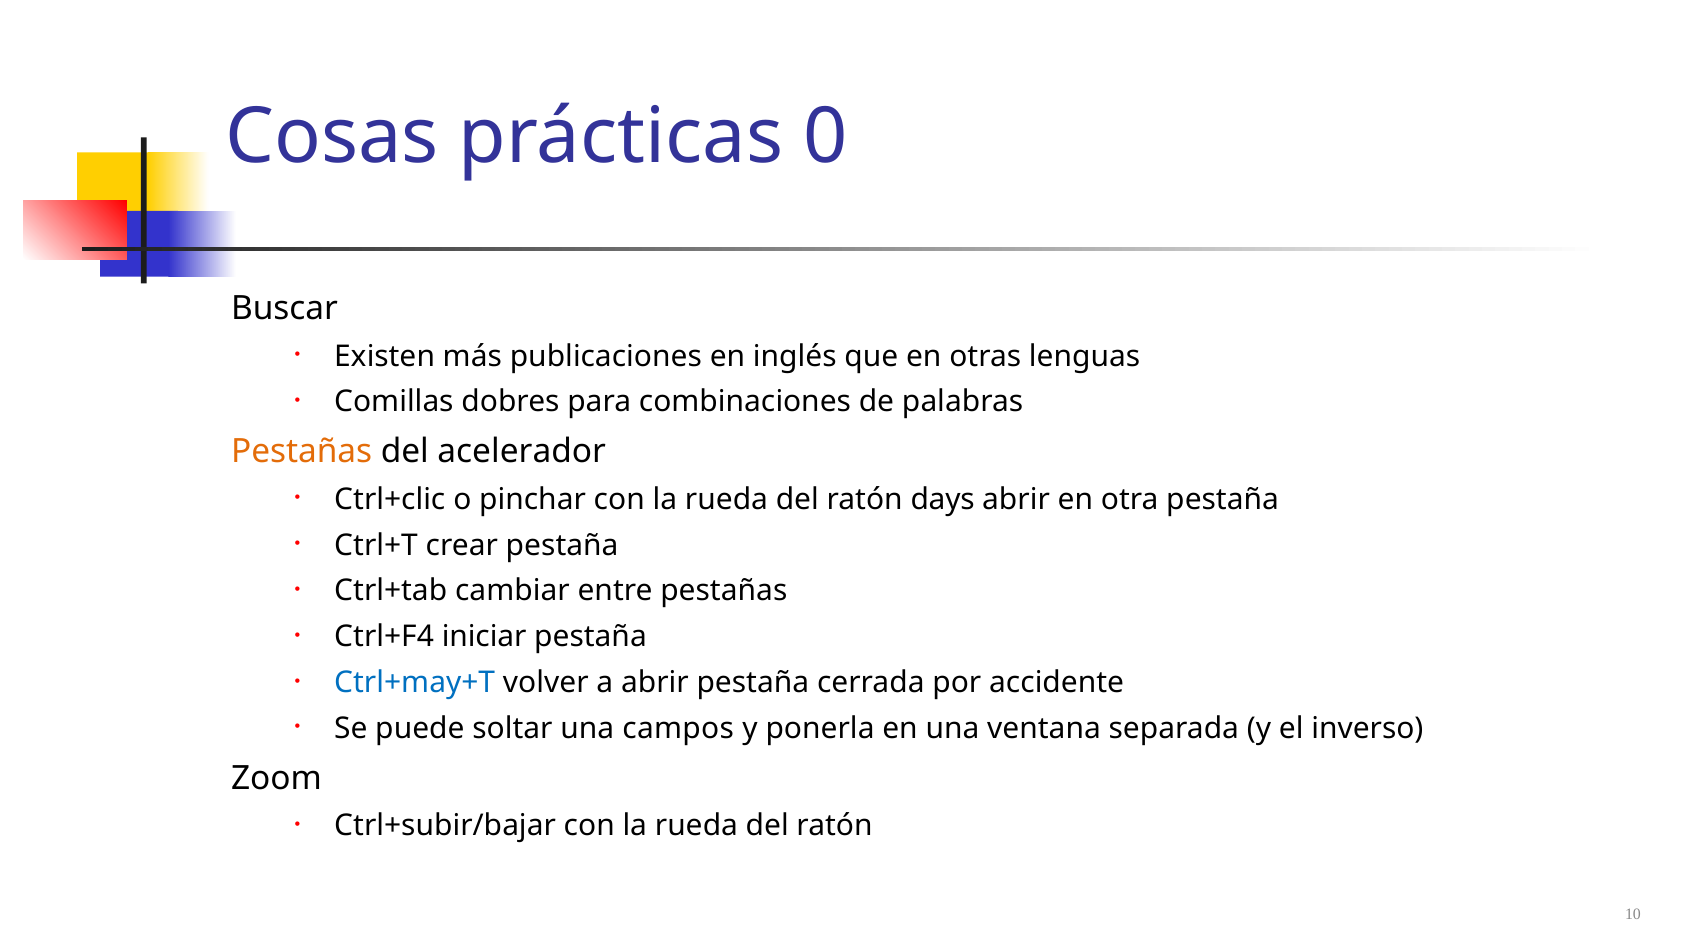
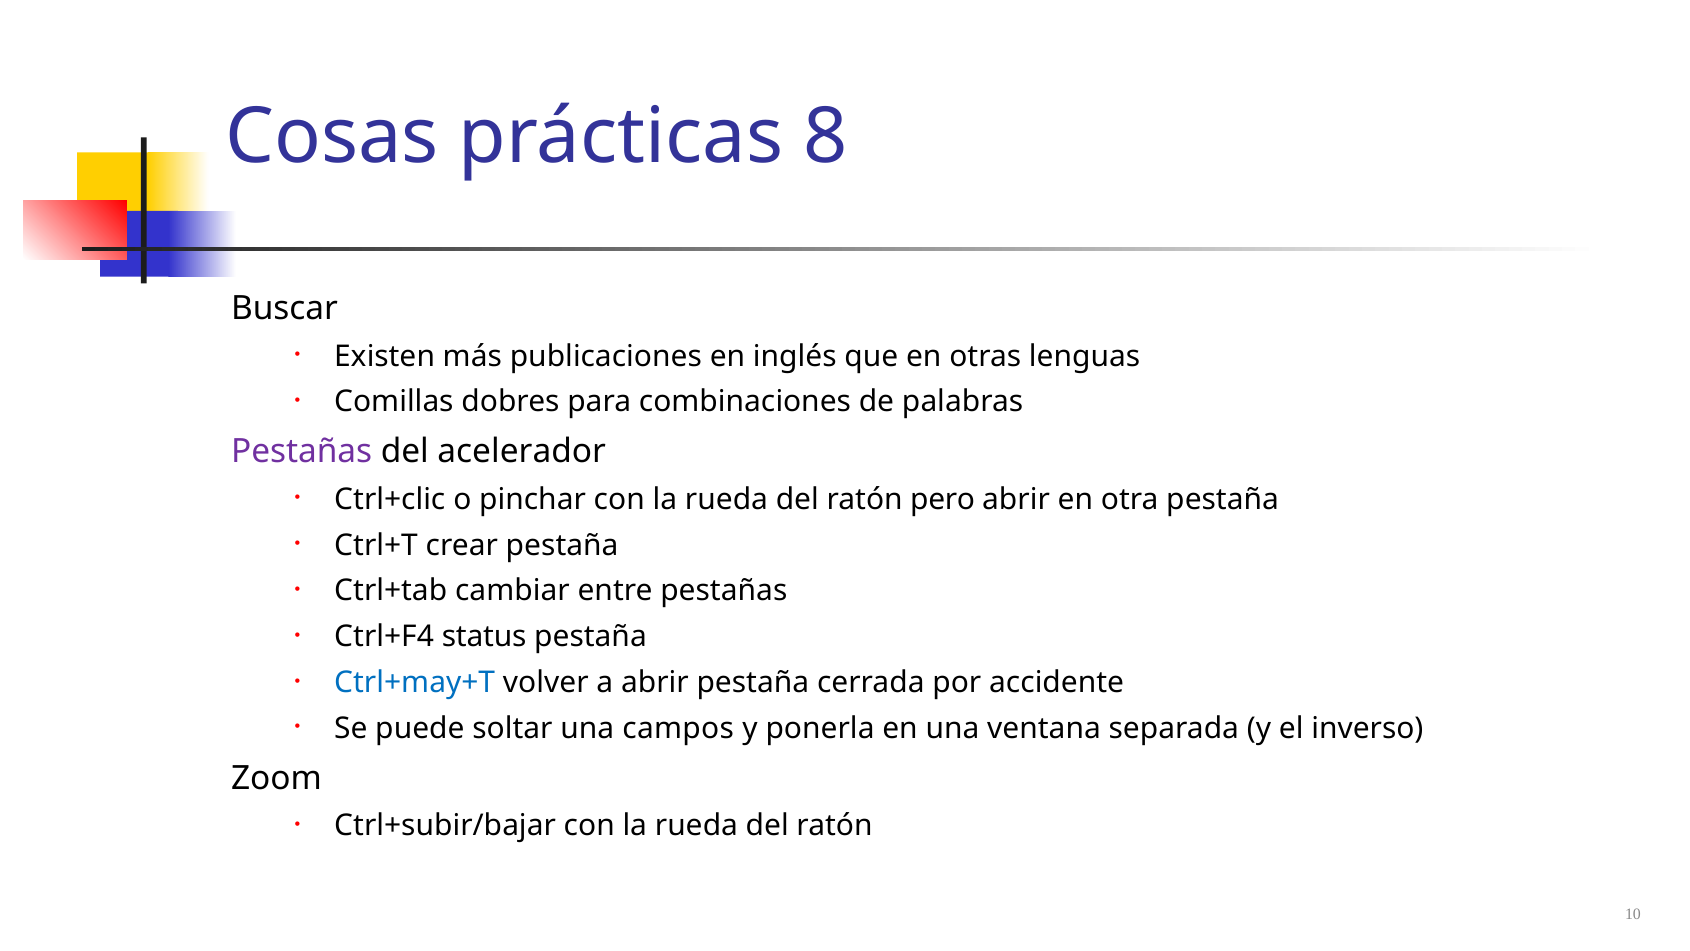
0: 0 -> 8 (825, 136)
Pestañas colour: orange -> purple (302, 451)
days: days -> pero (943, 499)
iniciar: iniciar -> status (484, 637)
